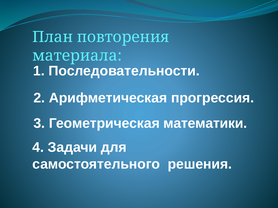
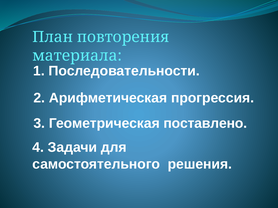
математики: математики -> поставлено (205, 124)
